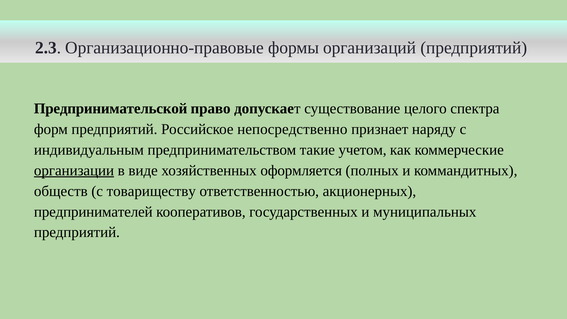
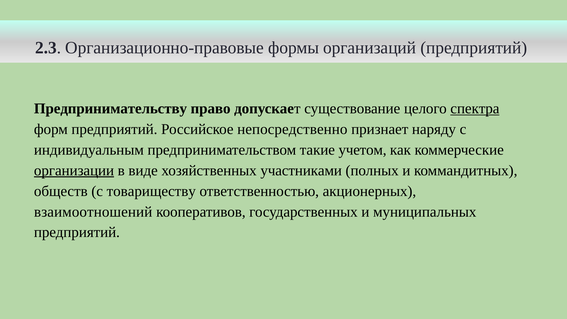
Предпринимательской: Предпринимательской -> Предпринимательству (111, 109)
спектра underline: none -> present (475, 109)
оформляется: оформляется -> участниками (301, 170)
предпринимателей: предпринимателей -> взаимоотношений (93, 212)
